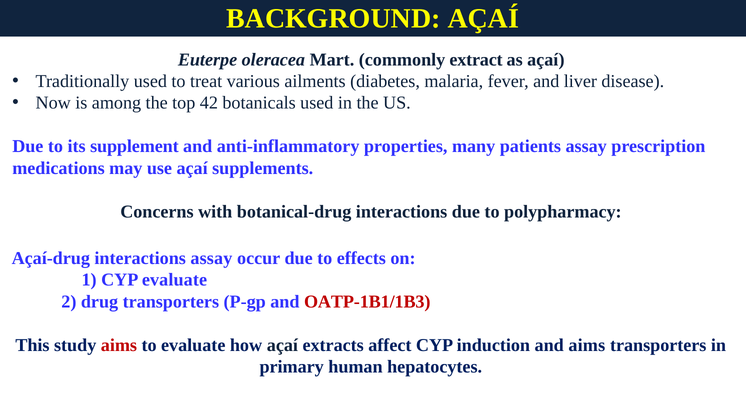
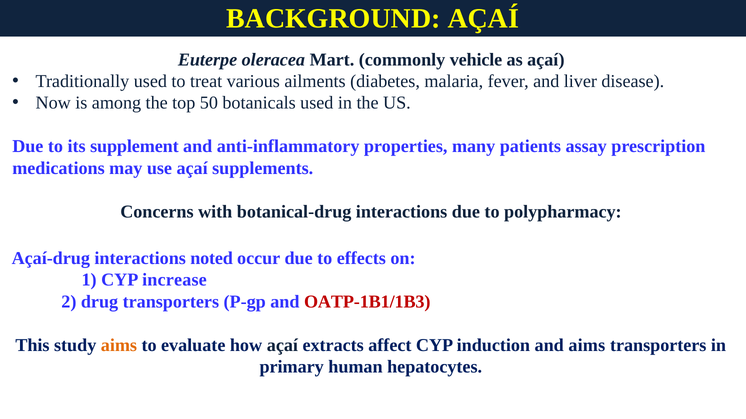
extract: extract -> vehicle (476, 60)
42: 42 -> 50 (209, 103)
interactions assay: assay -> noted (212, 259)
CYP evaluate: evaluate -> increase (174, 280)
aims colour: red -> orange (119, 346)
